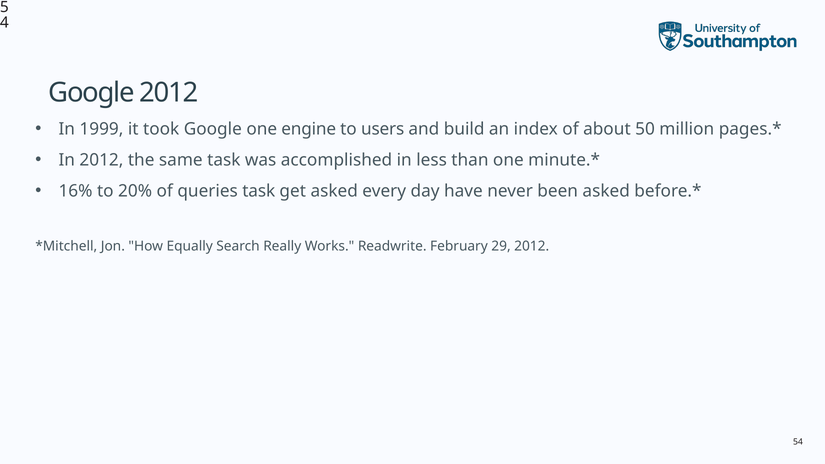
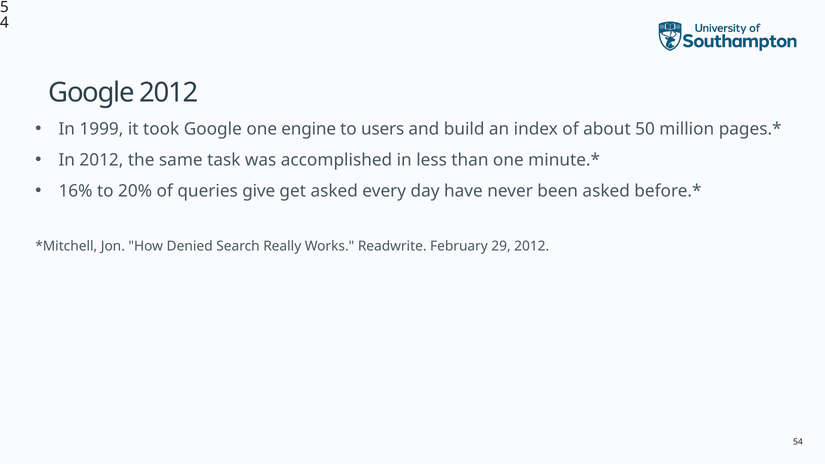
queries task: task -> give (259, 191)
Equally: Equally -> Denied (190, 246)
